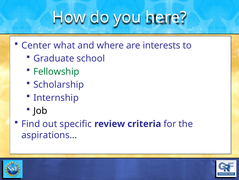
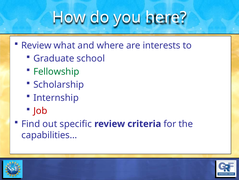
Center: Center -> Review (36, 45)
Job colour: black -> red (40, 110)
aspirations…: aspirations… -> capabilities… (49, 135)
